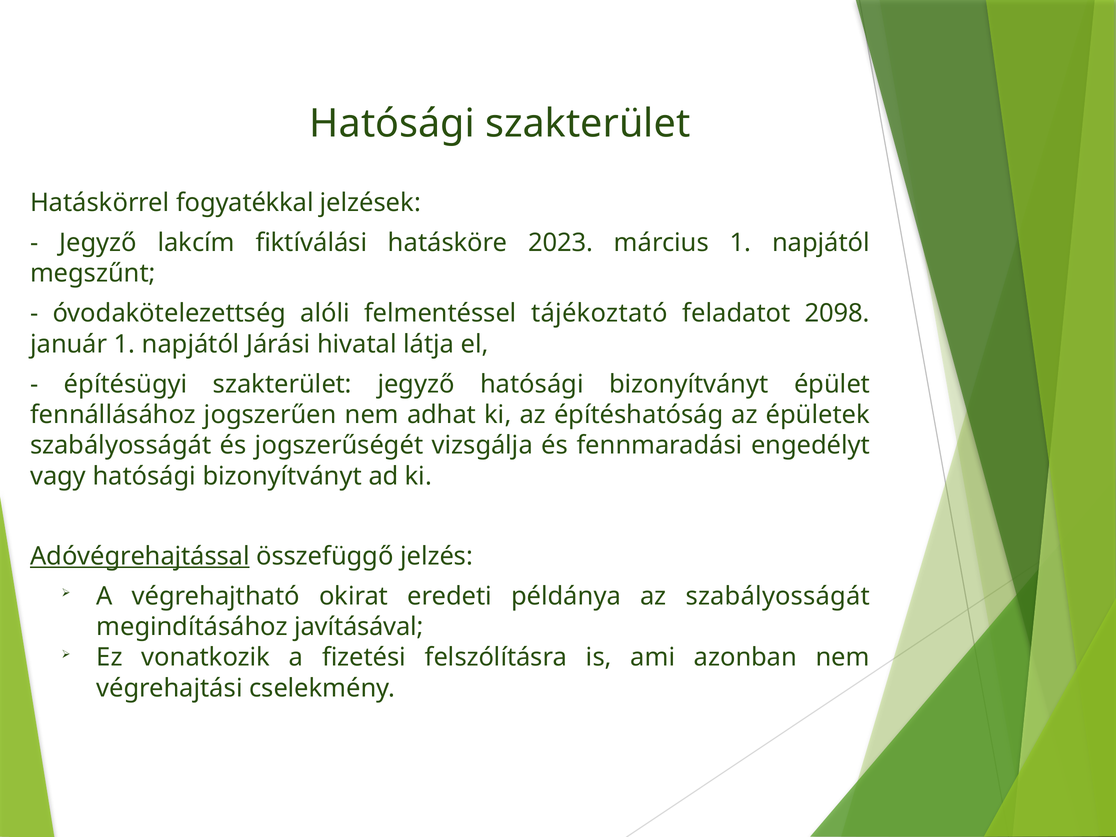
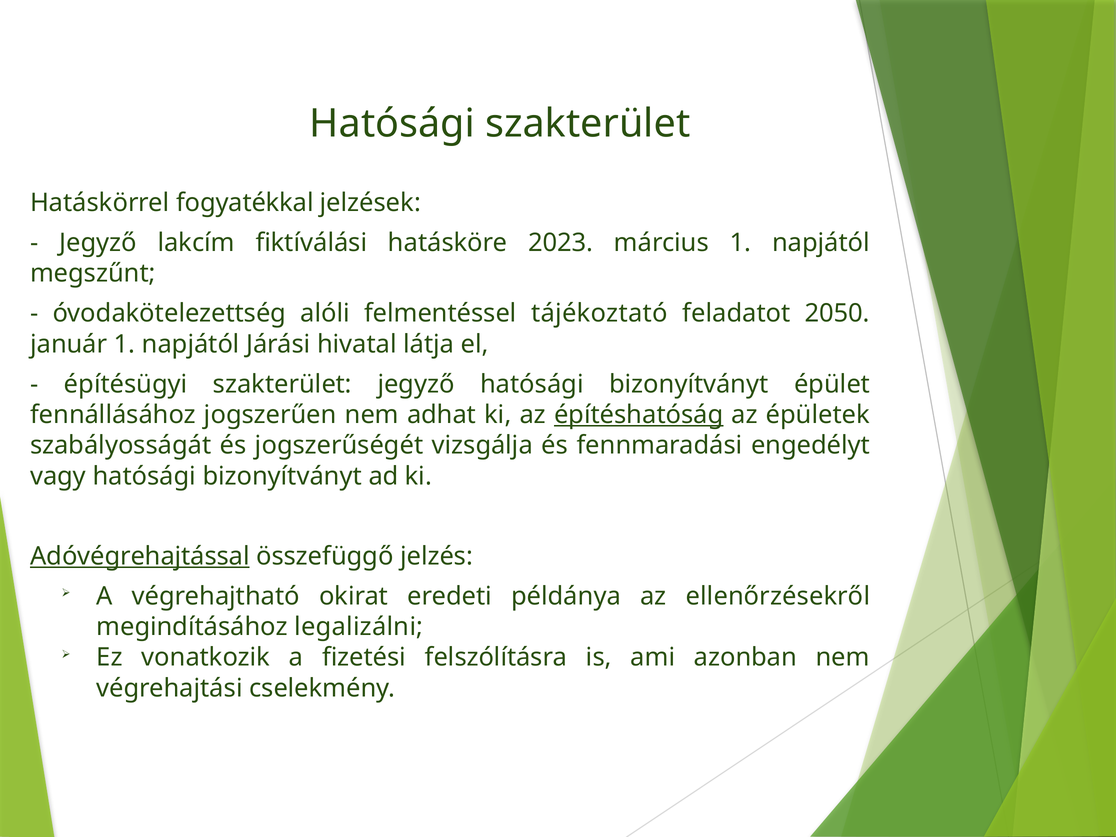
2098: 2098 -> 2050 (837, 313)
építéshatóság underline: none -> present (639, 415)
az szabályosságát: szabályosságát -> ellenőrzésekről (778, 596)
javításával: javításával -> legalizálni (359, 627)
